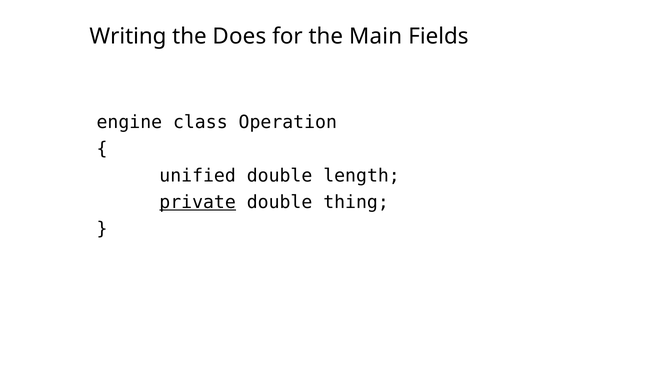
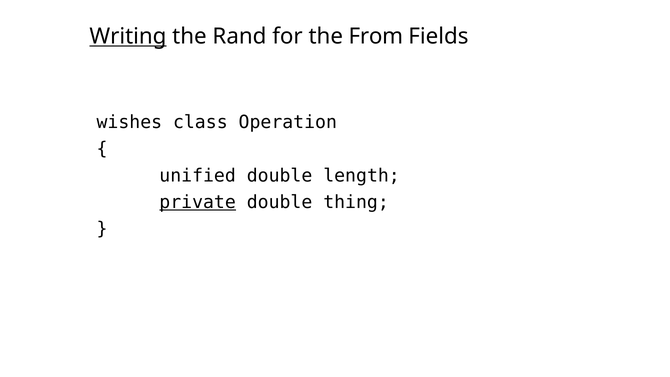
Writing underline: none -> present (128, 36)
Does: Does -> Rand (239, 36)
Main: Main -> From (376, 36)
engine: engine -> wishes (129, 122)
